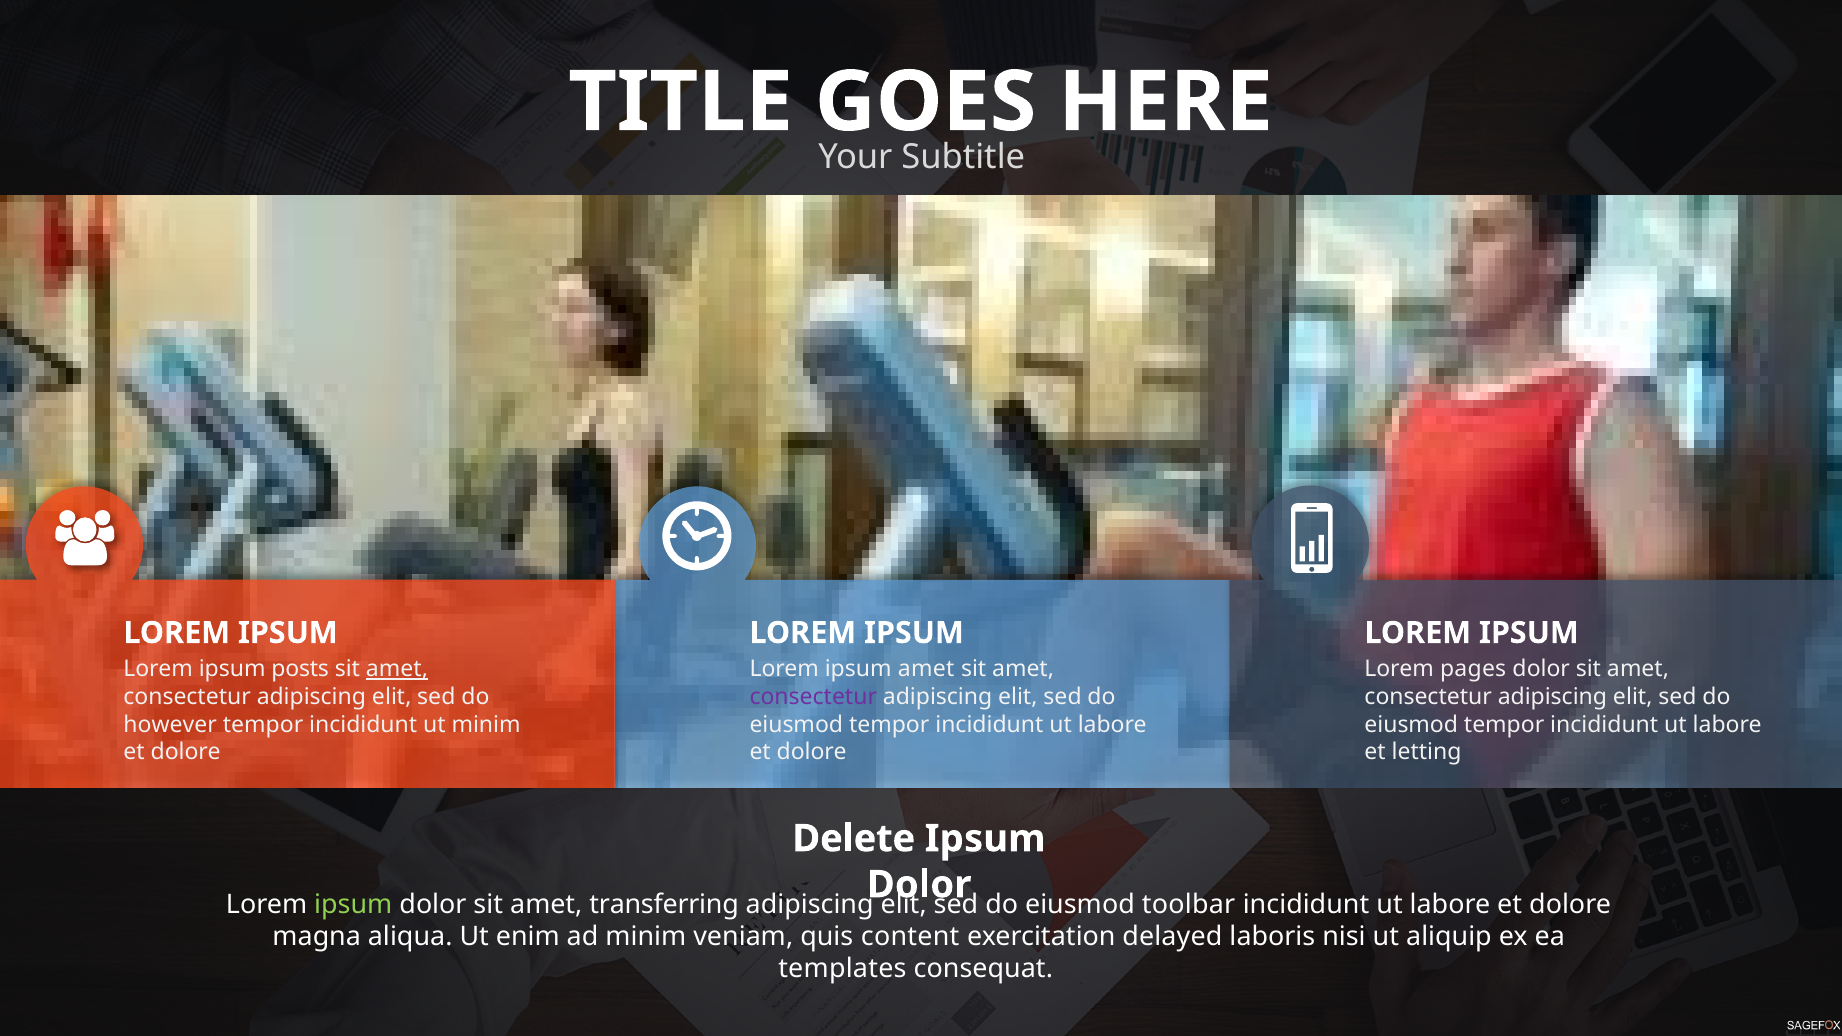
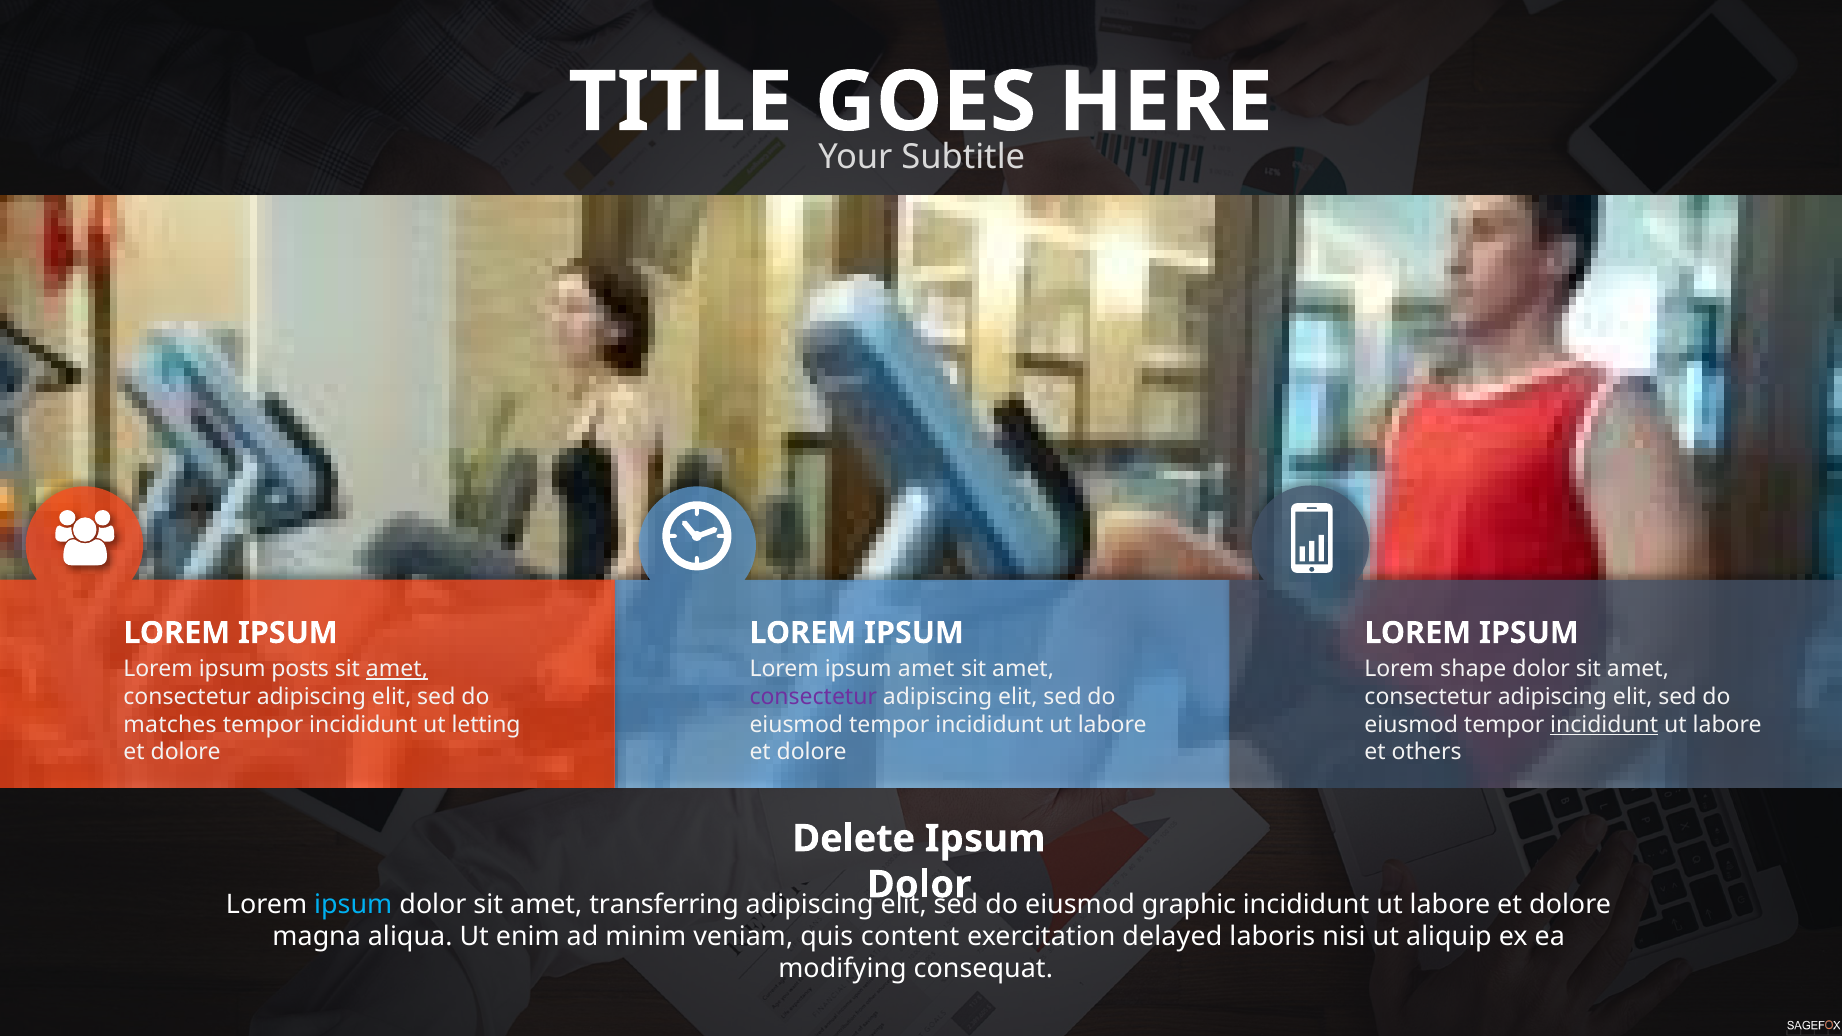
pages: pages -> shape (1473, 669)
however: however -> matches (170, 725)
ut minim: minim -> letting (486, 725)
incididunt underline: none -> present (1604, 725)
letting: letting -> others (1427, 752)
ipsum colour: light green -> light blue (353, 905)
toolbar: toolbar -> graphic (1189, 905)
templates: templates -> modifying (842, 969)
